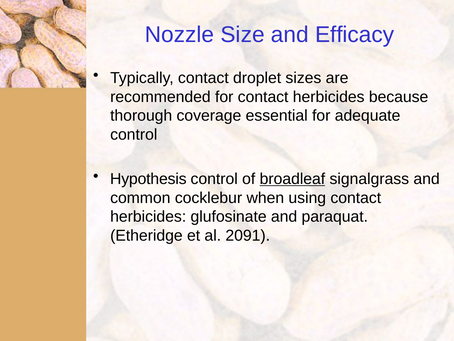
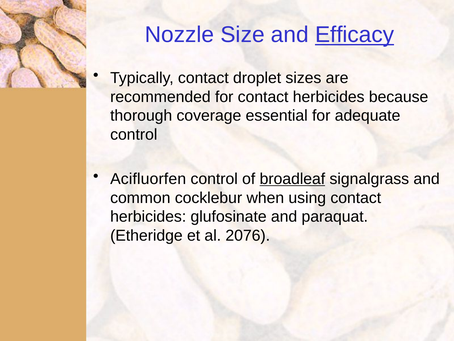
Efficacy underline: none -> present (355, 35)
Hypothesis: Hypothesis -> Acifluorfen (148, 179)
2091: 2091 -> 2076 (248, 235)
